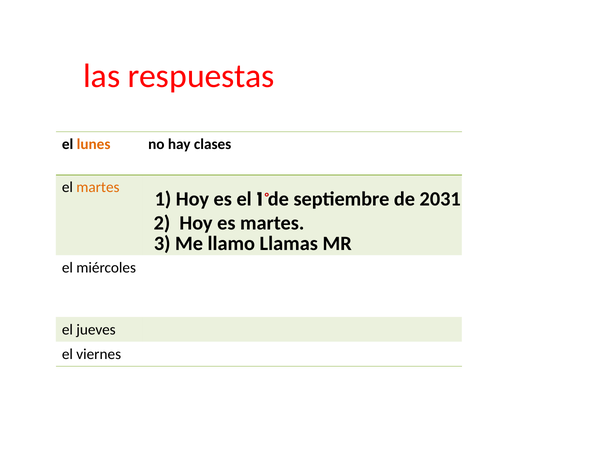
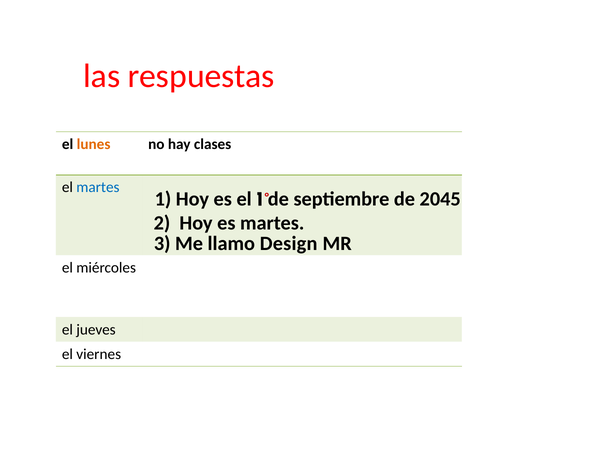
martes colour: orange -> blue (98, 188)
2031: 2031 -> 2045 (440, 199)
Llamas: Llamas -> Design (289, 244)
